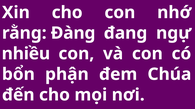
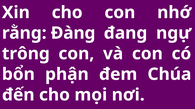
nhiều: nhiều -> trông (26, 54)
